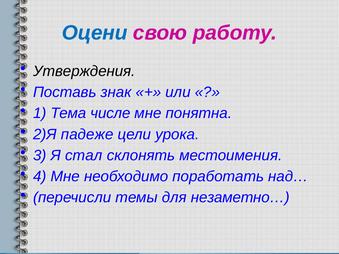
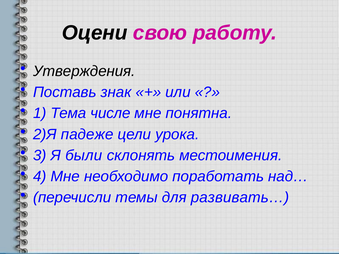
Оцени colour: blue -> black (95, 33)
стал: стал -> были (84, 156)
незаметно…: незаметно… -> развивать… (240, 198)
